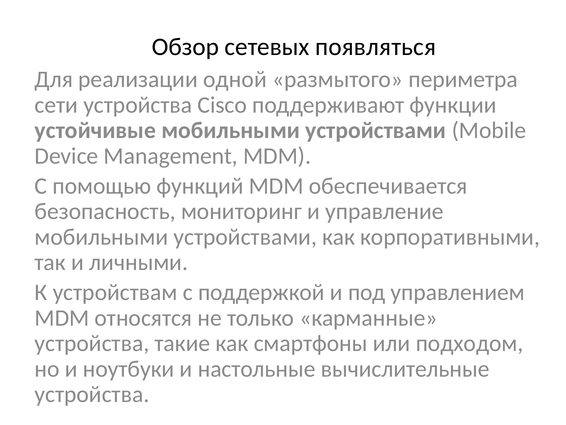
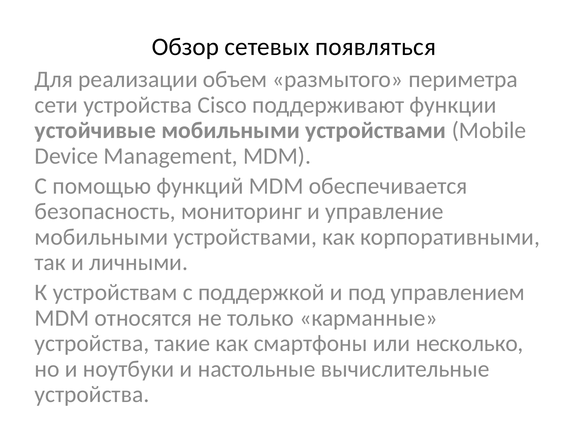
одной: одной -> объем (235, 79)
подходом: подходом -> несколько (470, 343)
